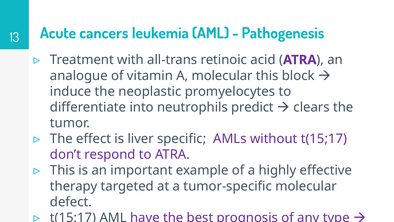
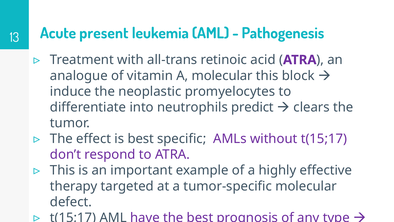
cancers: cancers -> present (104, 33)
is liver: liver -> best (141, 139)
